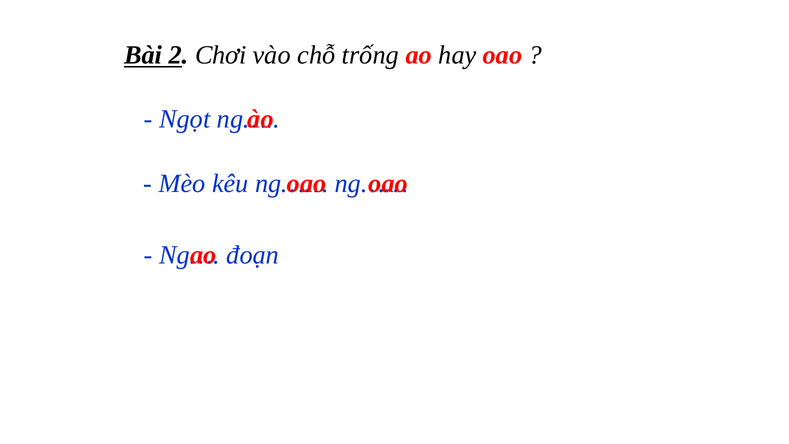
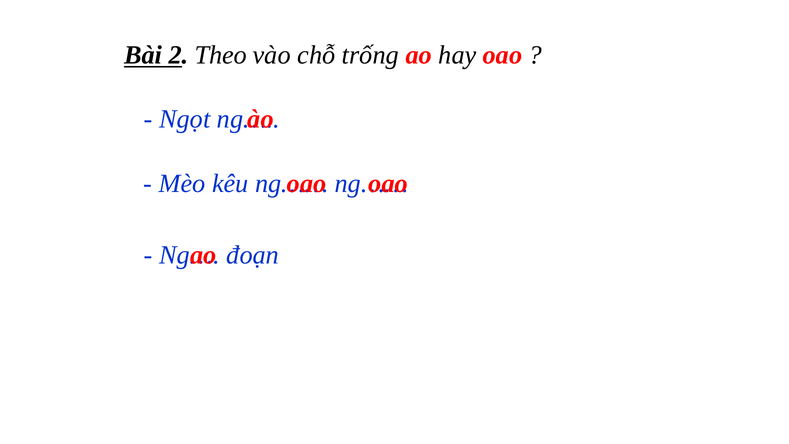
Chơi: Chơi -> Theo (221, 55)
